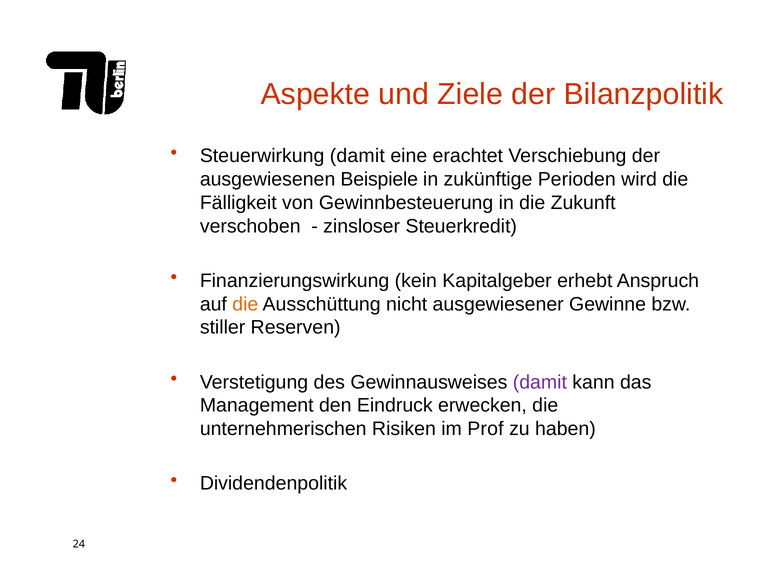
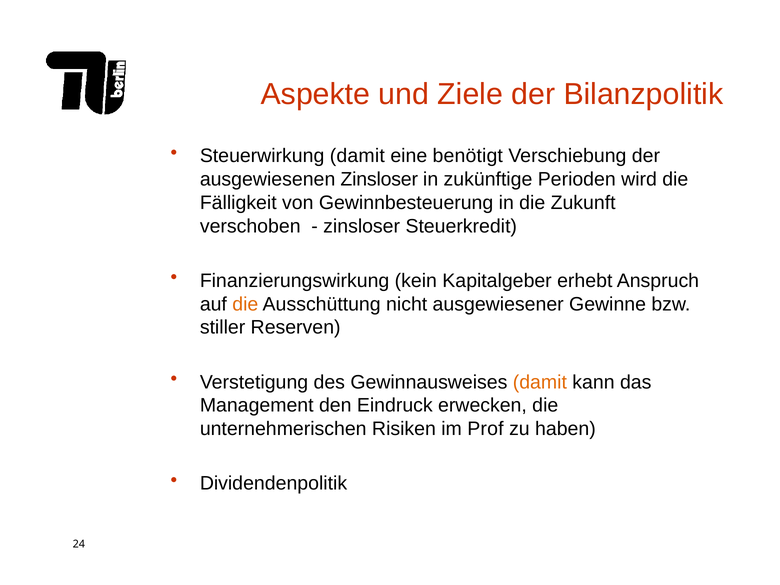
erachtet: erachtet -> benötigt (468, 156)
ausgewiesenen Beispiele: Beispiele -> Zinsloser (379, 179)
damit colour: purple -> orange (540, 382)
